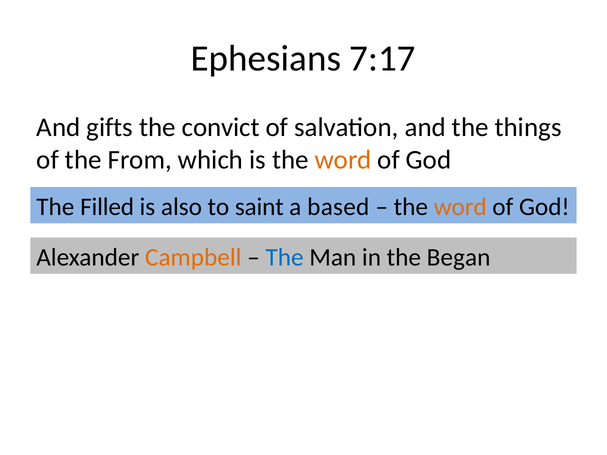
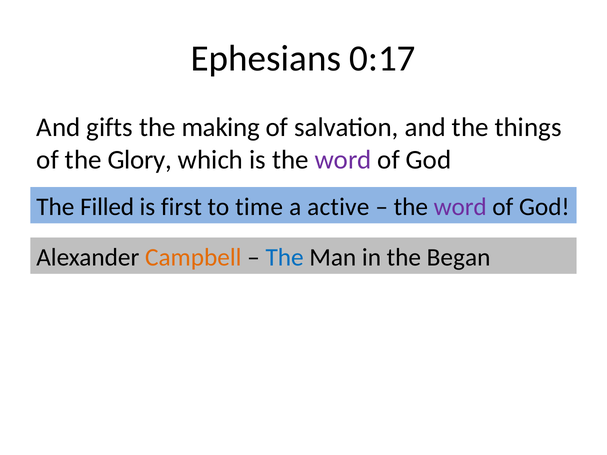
7:17: 7:17 -> 0:17 (383, 59)
convict: convict -> making (221, 127)
From: From -> Glory (140, 160)
word colour: orange -> purple (343, 160)
also: also -> first (181, 207)
saint: saint -> time (259, 207)
based: based -> active (338, 207)
word colour: orange -> purple (460, 207)
